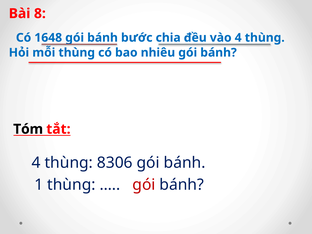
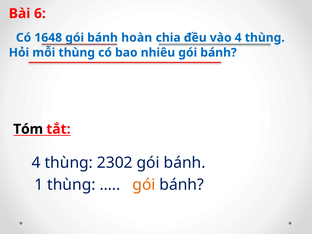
8: 8 -> 6 (40, 14)
bước: bước -> hoàn (137, 38)
8306: 8306 -> 2302 (115, 163)
gói colour: red -> orange (144, 185)
